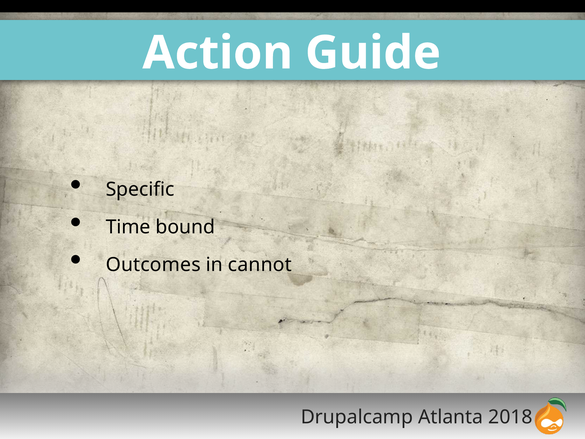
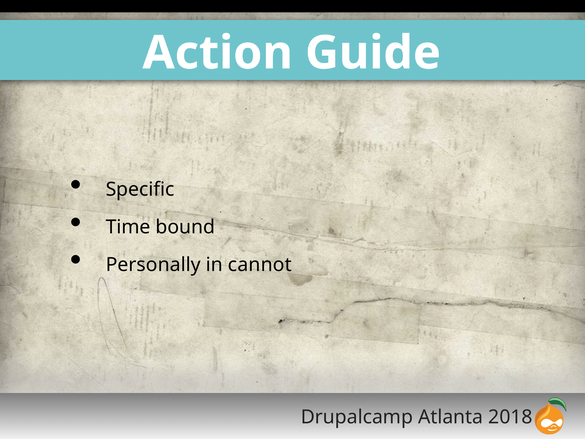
Outcomes: Outcomes -> Personally (153, 265)
